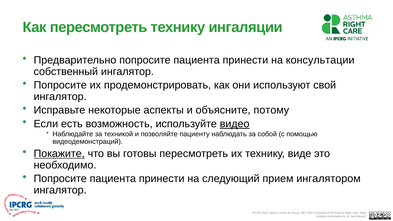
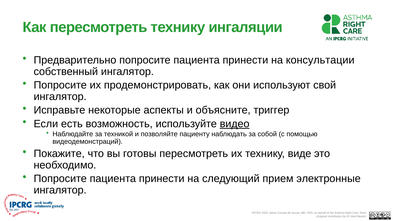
потому: потому -> триггер (271, 110)
Покажите underline: present -> none (59, 154)
ингалятором: ингалятором -> электронные (329, 179)
